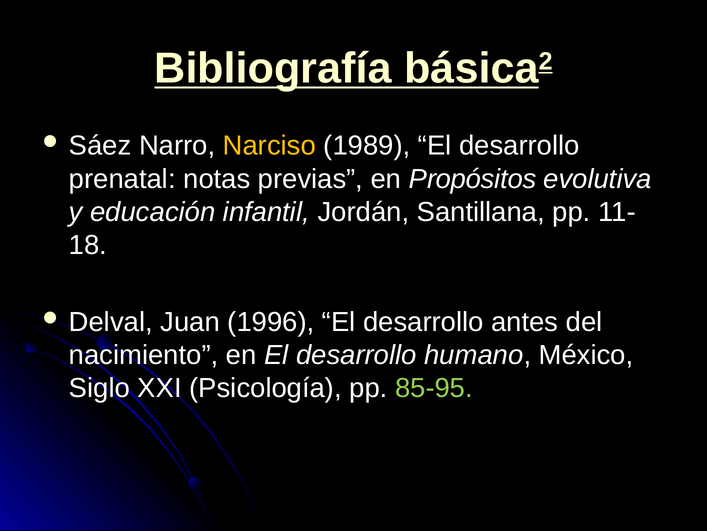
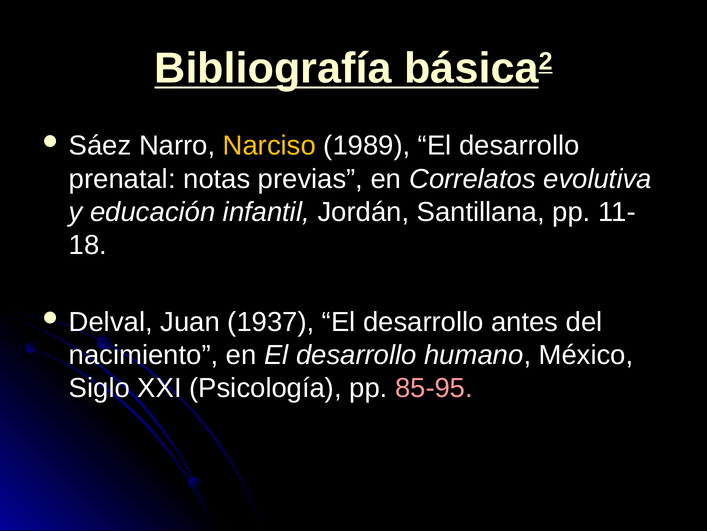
Propósitos: Propósitos -> Correlatos (473, 179)
1996: 1996 -> 1937 (271, 322)
85-95 colour: light green -> pink (434, 388)
